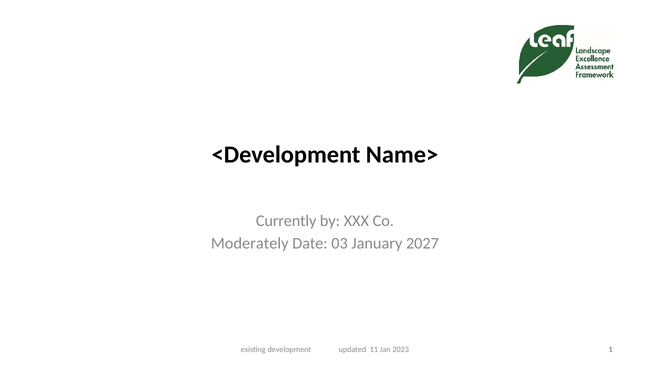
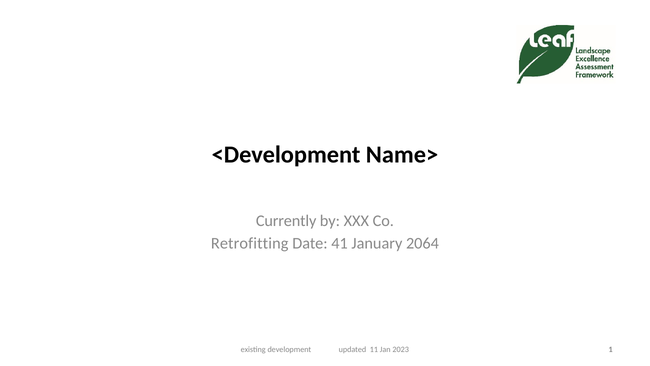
Moderately: Moderately -> Retrofitting (250, 243)
03: 03 -> 41 (340, 243)
2027: 2027 -> 2064 (422, 243)
